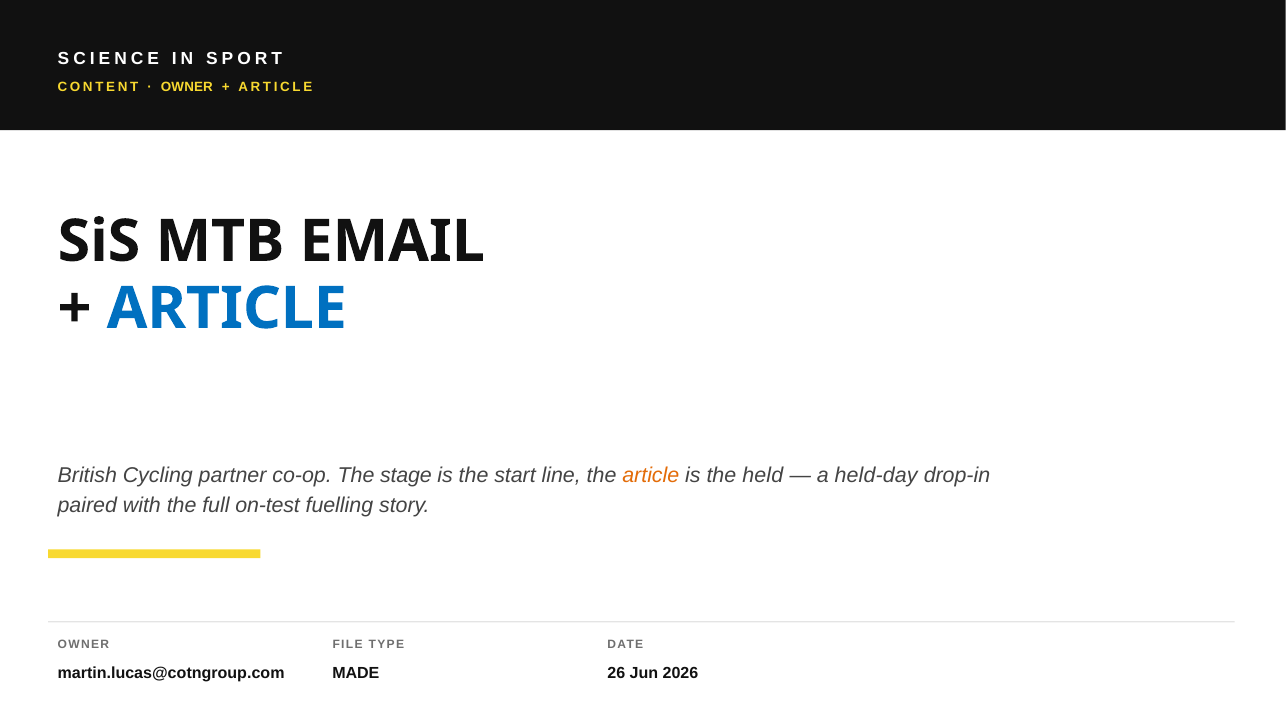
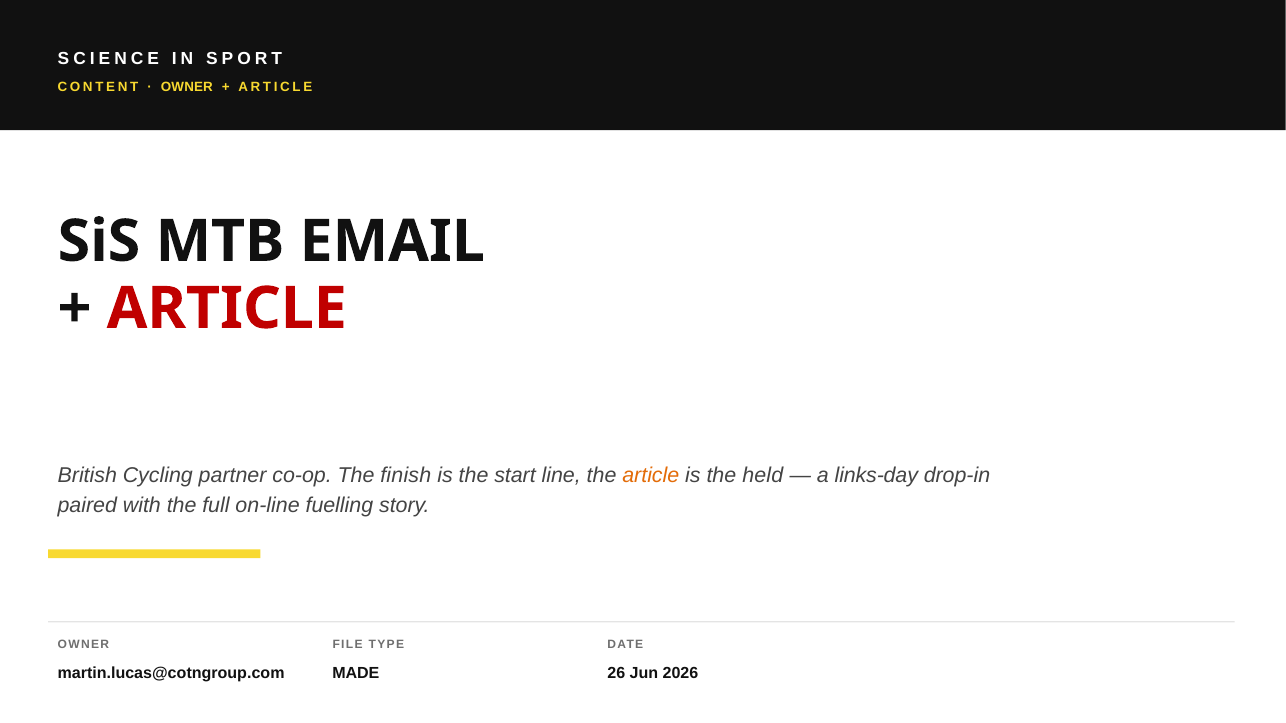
ARTICLE colour: blue -> red (227, 309)
stage: stage -> finish (406, 476)
held-day: held-day -> links-day (876, 476)
on-test: on-test -> on-line (268, 505)
